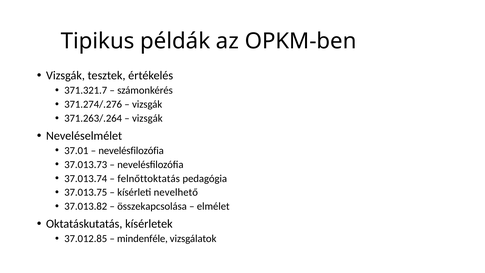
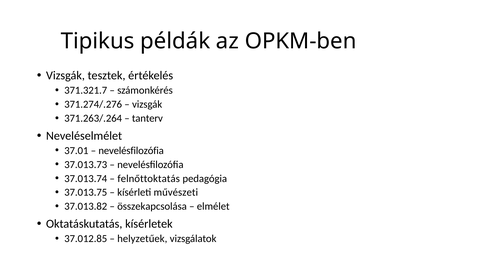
vizsgák: vizsgák -> tanterv (147, 118)
nevelhető: nevelhető -> művészeti (176, 192)
mindenféle: mindenféle -> helyzetűek (142, 238)
